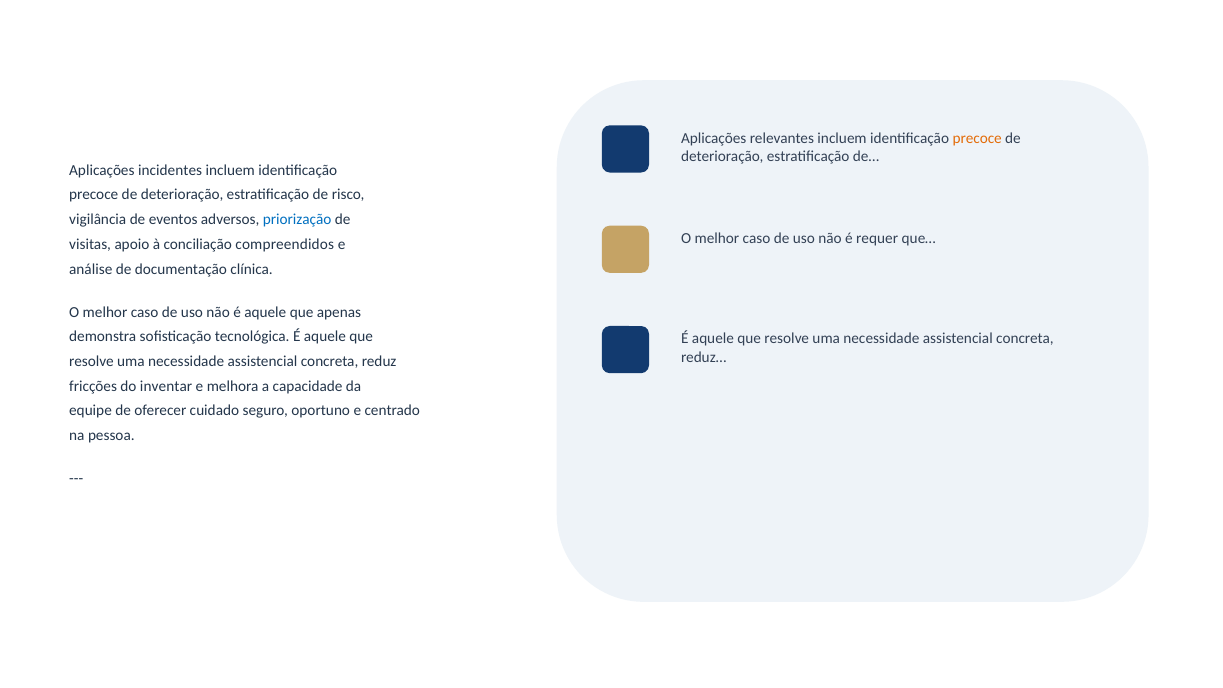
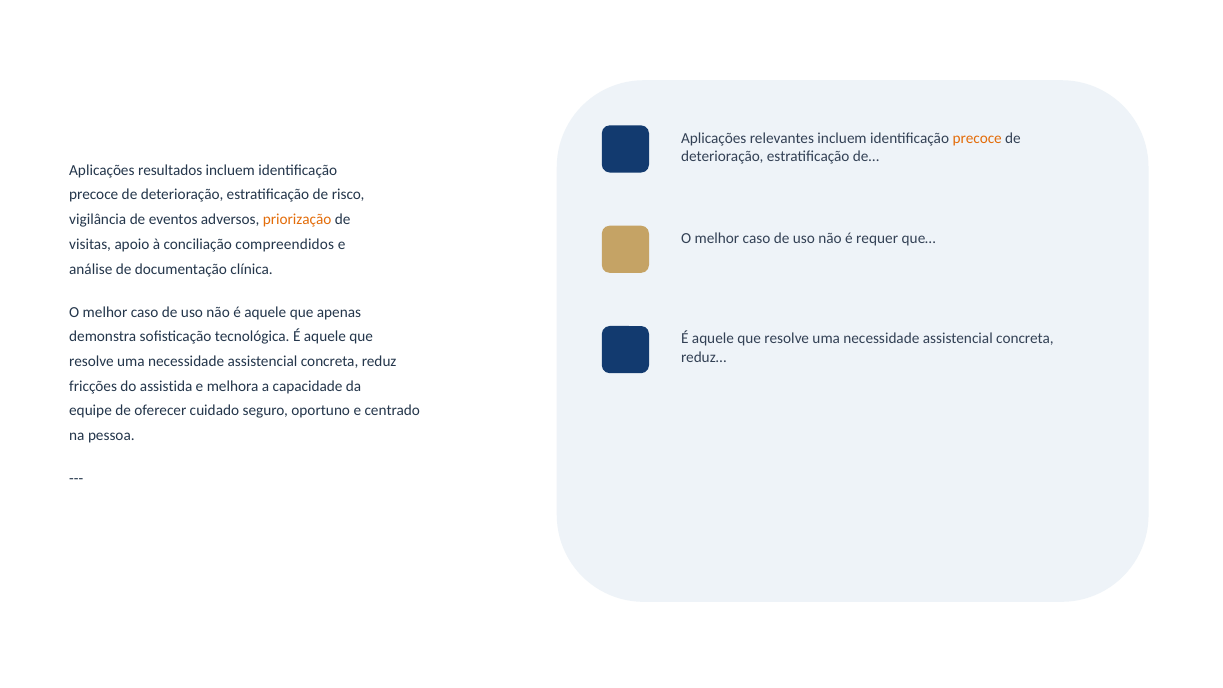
incidentes: incidentes -> resultados (170, 170)
priorização colour: blue -> orange (297, 220)
inventar: inventar -> assistida (166, 386)
